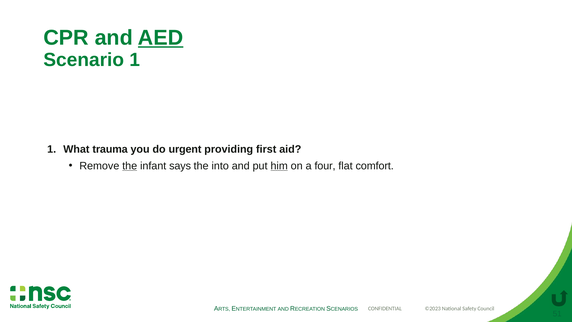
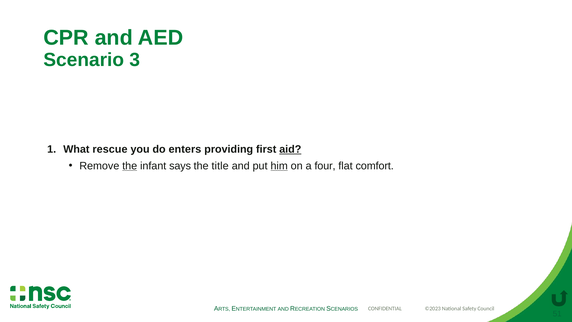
AED underline: present -> none (161, 38)
Scenario 1: 1 -> 3 (135, 60)
trauma: trauma -> rescue (110, 149)
urgent: urgent -> enters (185, 149)
aid underline: none -> present (290, 149)
into: into -> title (220, 166)
